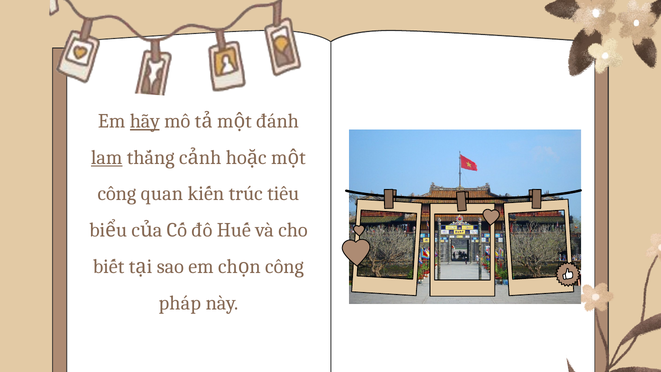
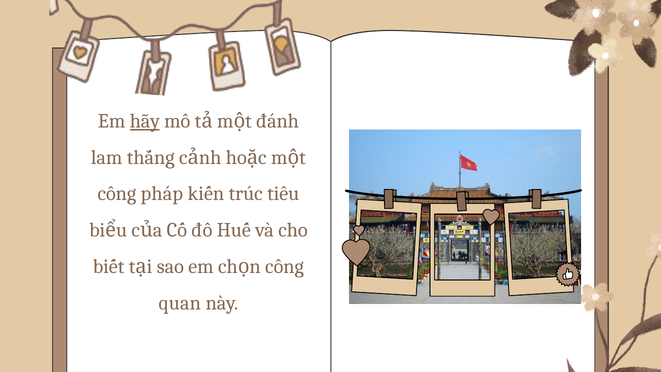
lam underline: present -> none (107, 157)
quan: quan -> pháp (162, 194)
pháp: pháp -> quan (180, 303)
